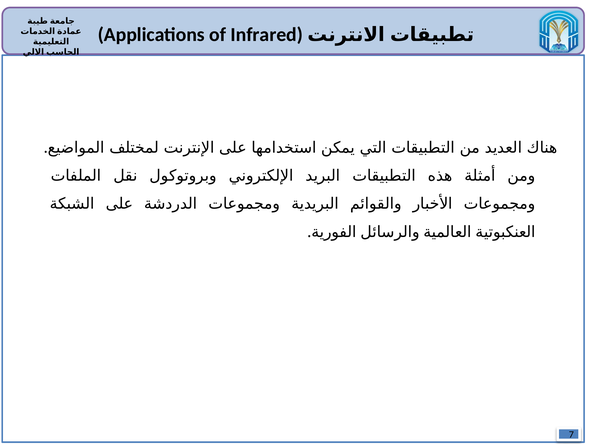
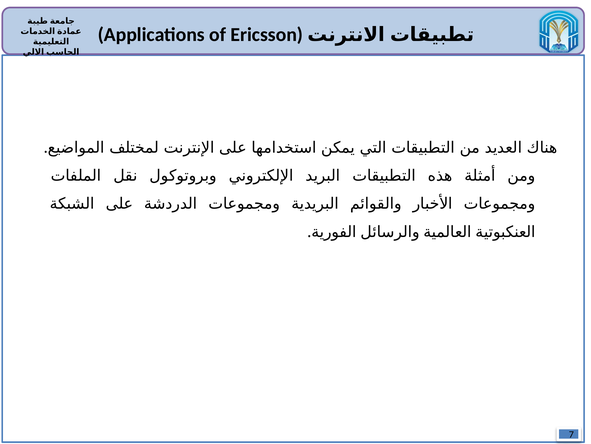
Infrared: Infrared -> Ericsson (267, 35)
